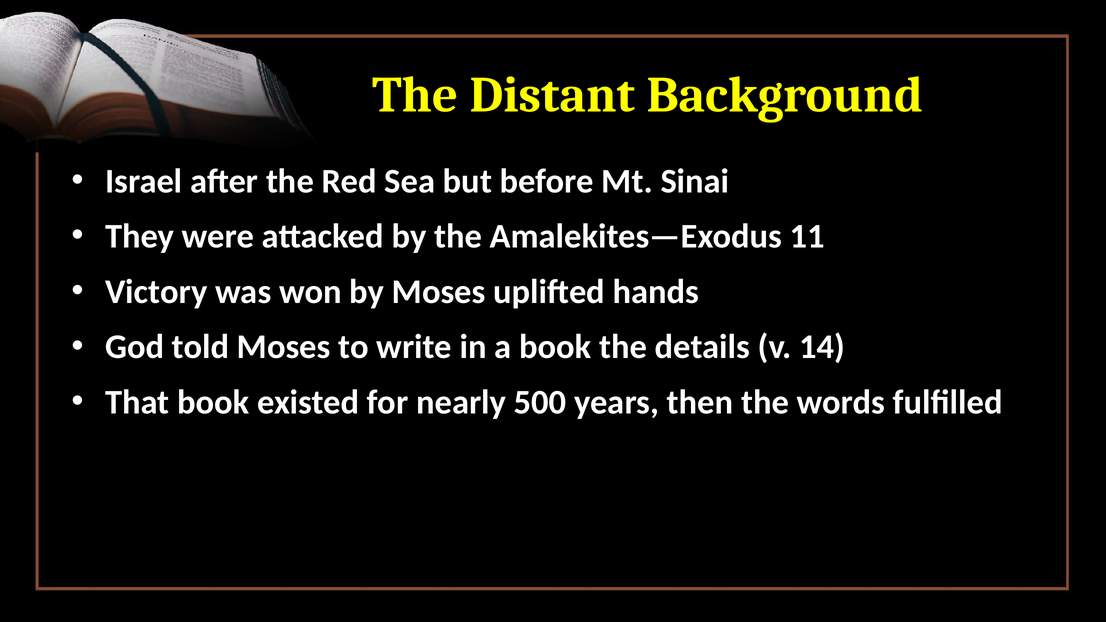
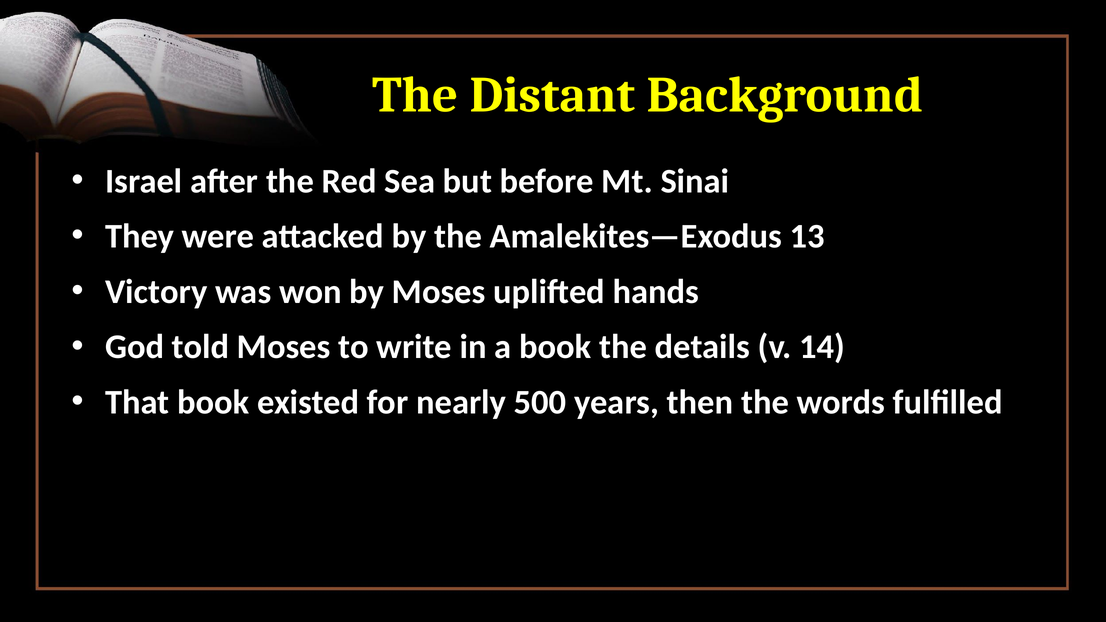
11: 11 -> 13 (807, 236)
